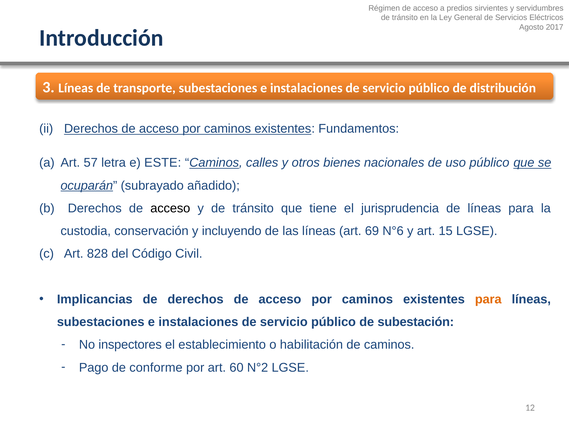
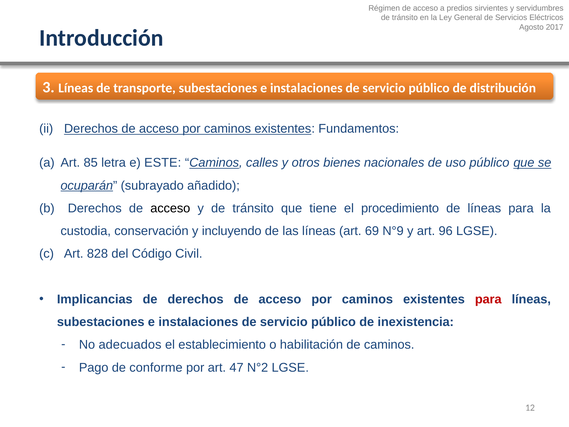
57: 57 -> 85 (91, 163)
jurisprudencia: jurisprudencia -> procedimiento (400, 208)
N°6: N°6 -> N°9 (393, 231)
15: 15 -> 96 (446, 231)
para colour: orange -> red (488, 299)
subestación: subestación -> inexistencia (416, 322)
inspectores: inspectores -> adecuados (130, 345)
60: 60 -> 47 (237, 367)
